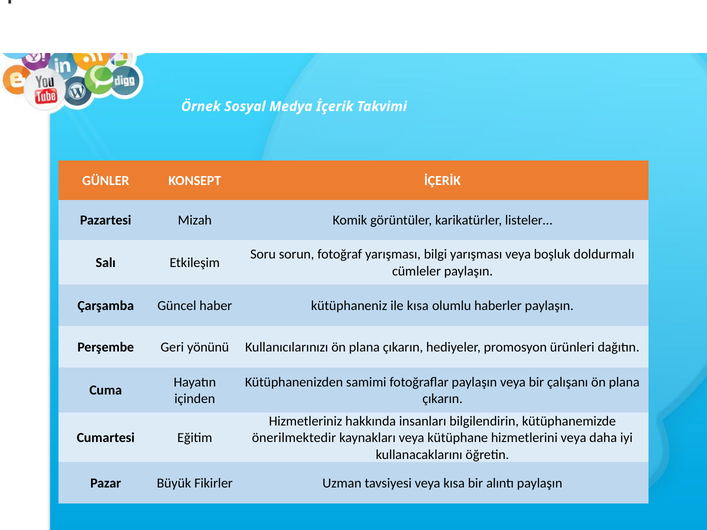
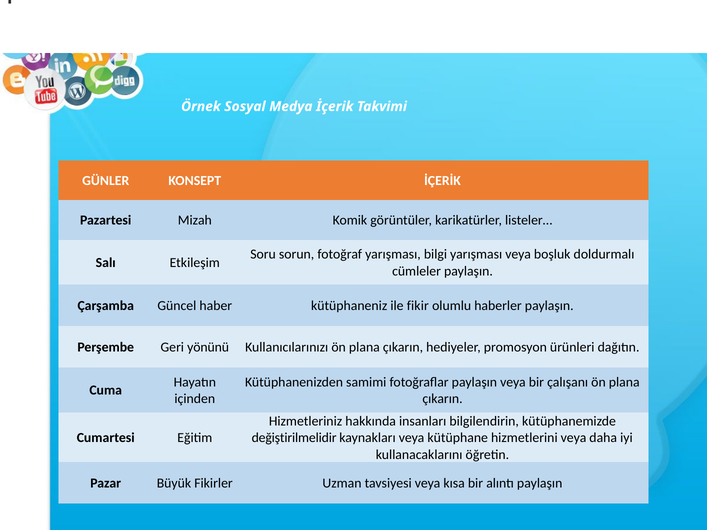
ile kısa: kısa -> fikir (418, 306)
önerilmektedir: önerilmektedir -> değiştirilmelidir (294, 438)
